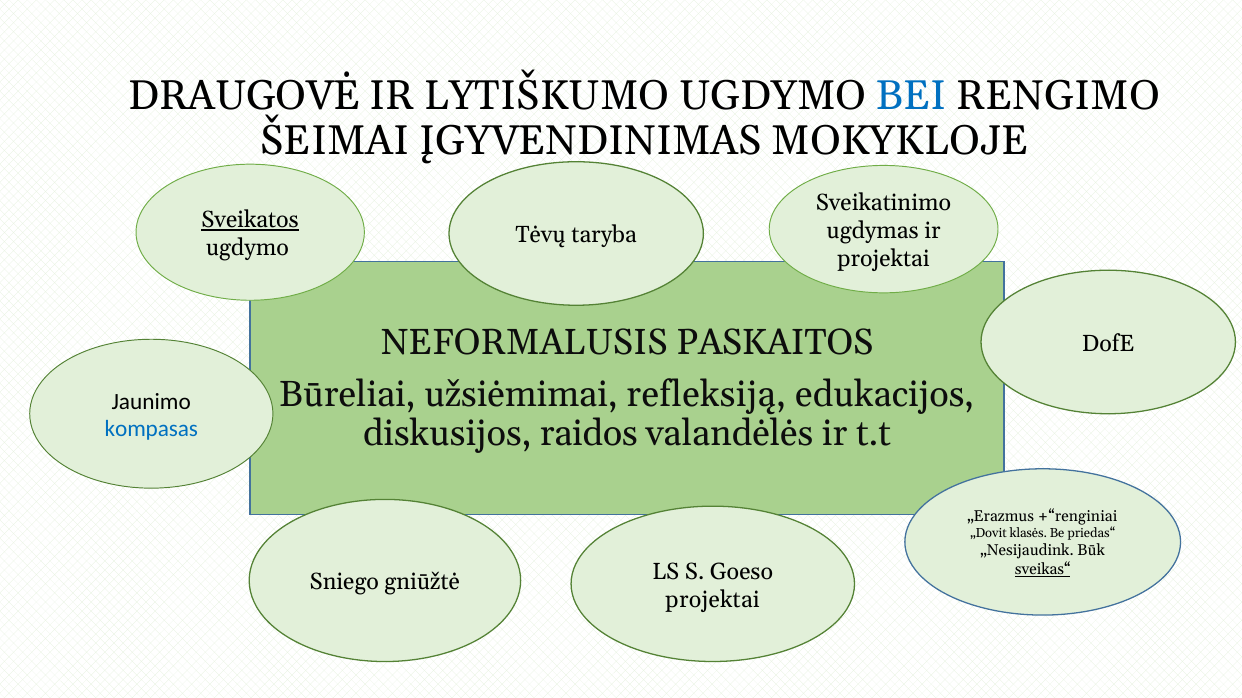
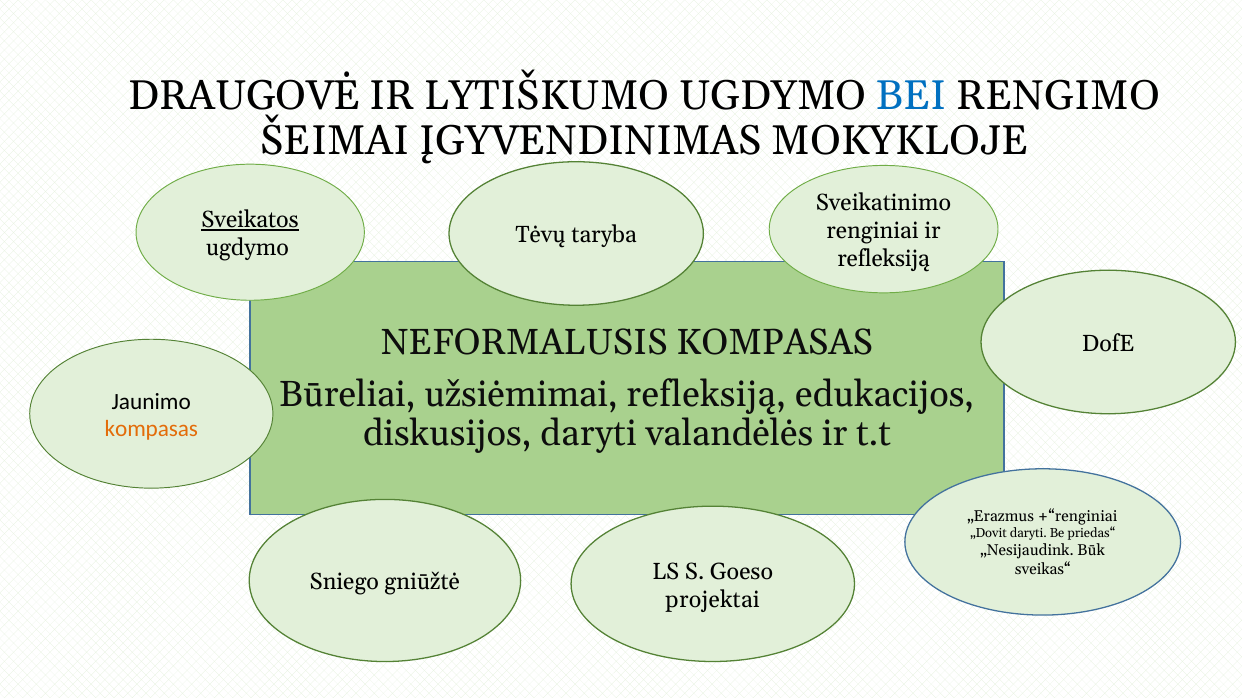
ugdymas: ugdymas -> renginiai (873, 231)
projektai: projektai -> refleksiją (884, 259)
NEFORMALUSIS PASKAITOS: PASKAITOS -> KOMPASAS (775, 343)
kompasas colour: blue -> orange (151, 430)
diskusijos raidos: raidos -> daryti (588, 434)
„Dovit klasės: klasės -> daryti (1028, 534)
sveikas“ underline: present -> none (1043, 570)
